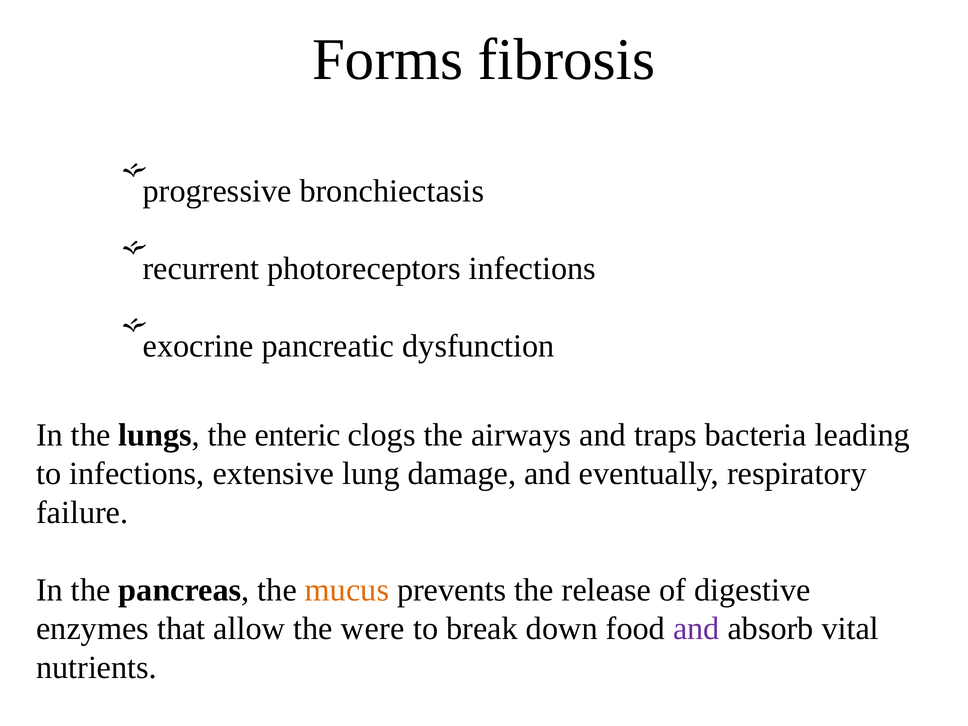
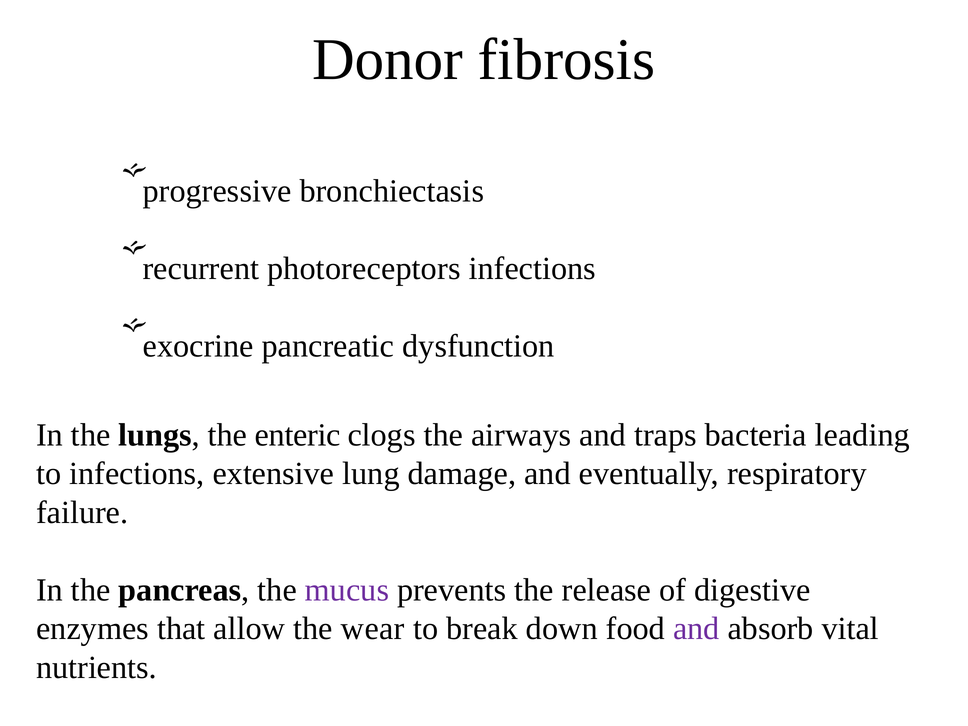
Forms: Forms -> Donor (388, 60)
mucus colour: orange -> purple (347, 590)
were: were -> wear (373, 629)
